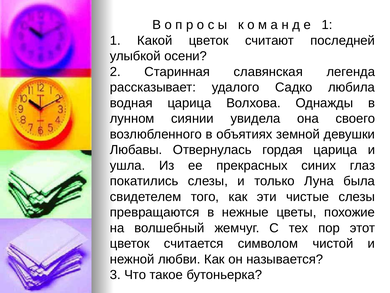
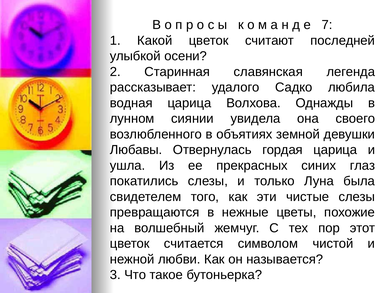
е 1: 1 -> 7 (327, 25)
